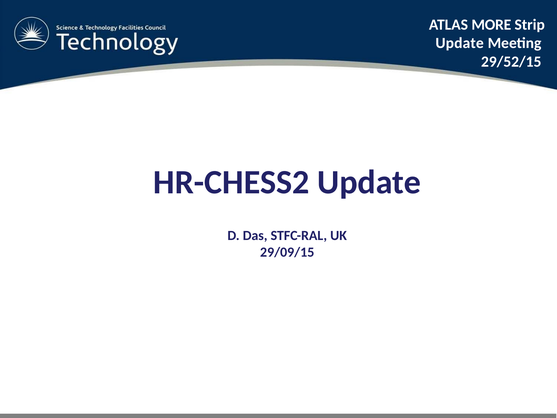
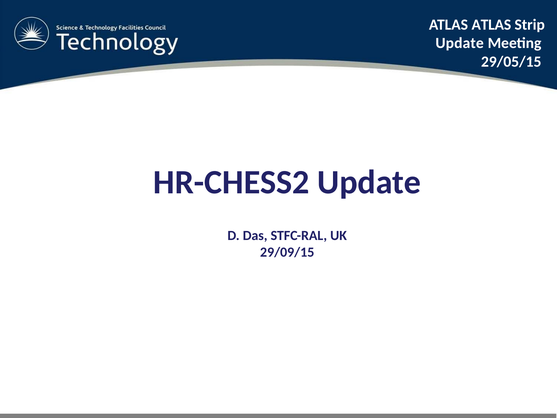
ATLAS MORE: MORE -> ATLAS (491, 25)
29/52/15: 29/52/15 -> 29/05/15 (511, 62)
